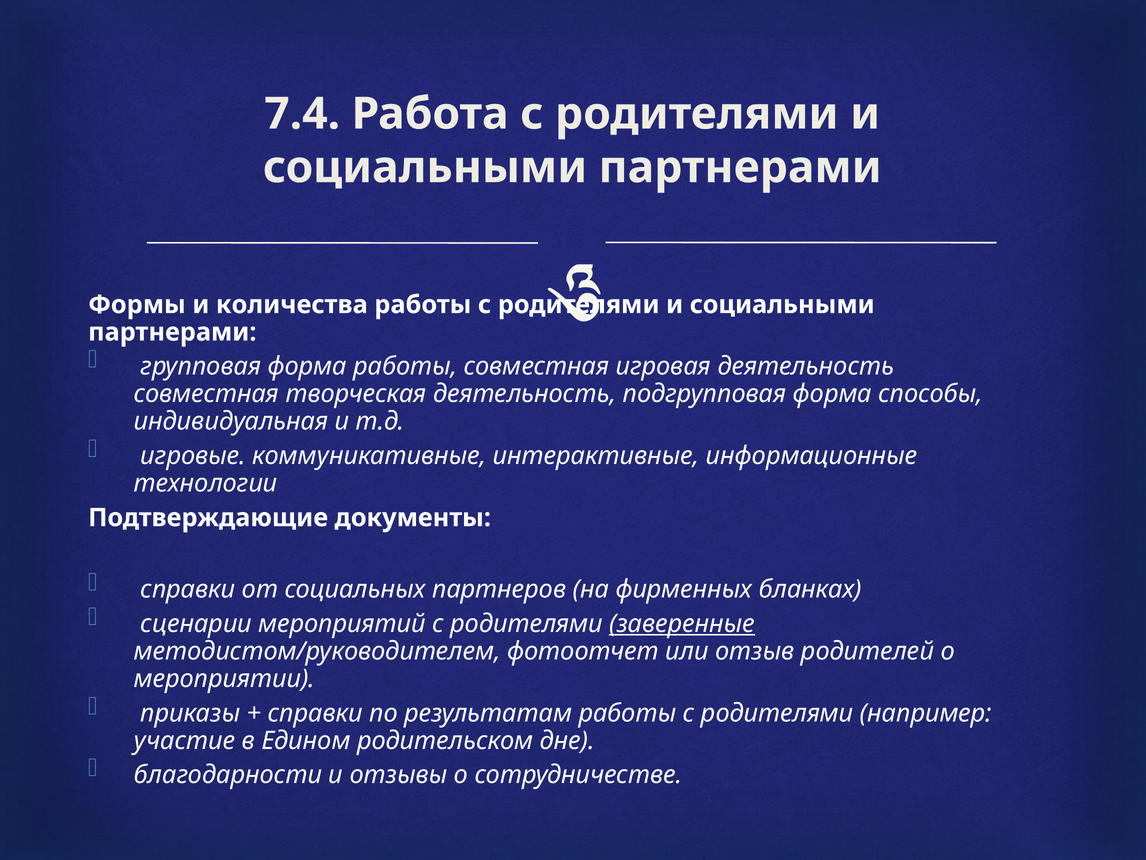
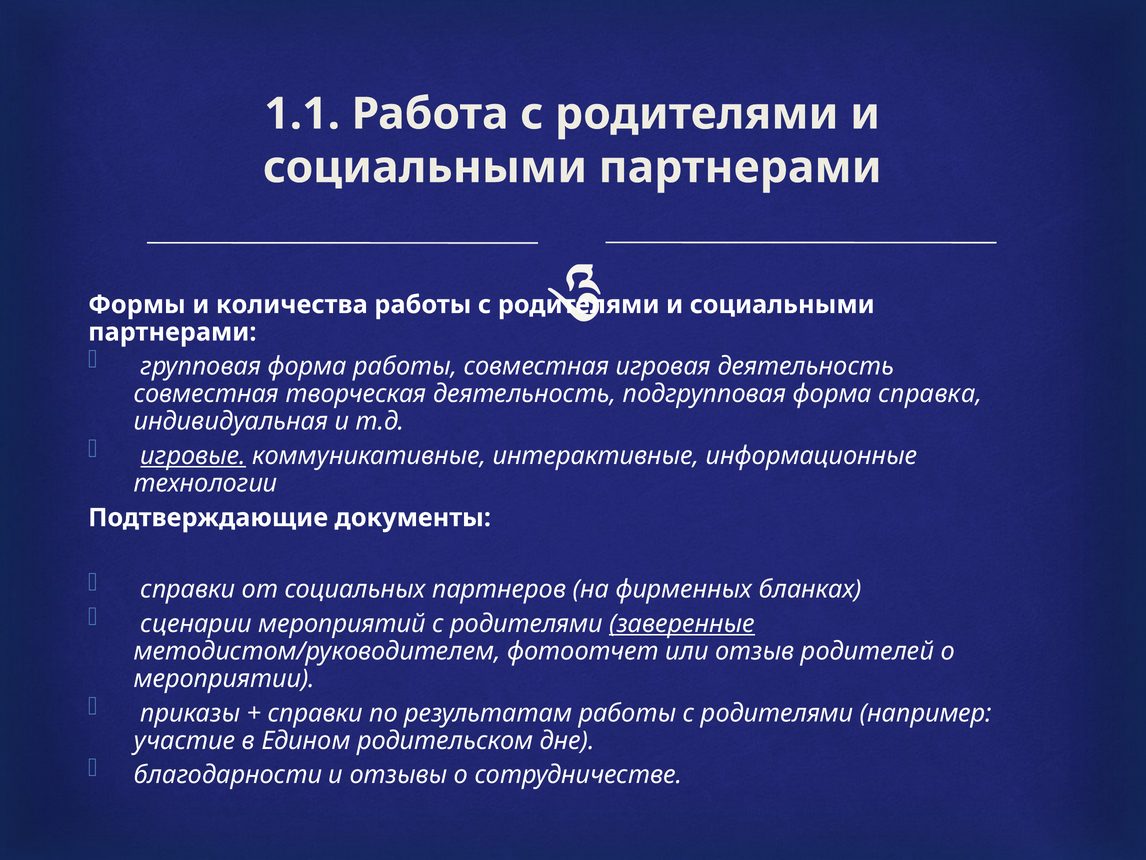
7.4: 7.4 -> 1.1 (302, 114)
способы: способы -> справка (930, 394)
игровые underline: none -> present (193, 456)
